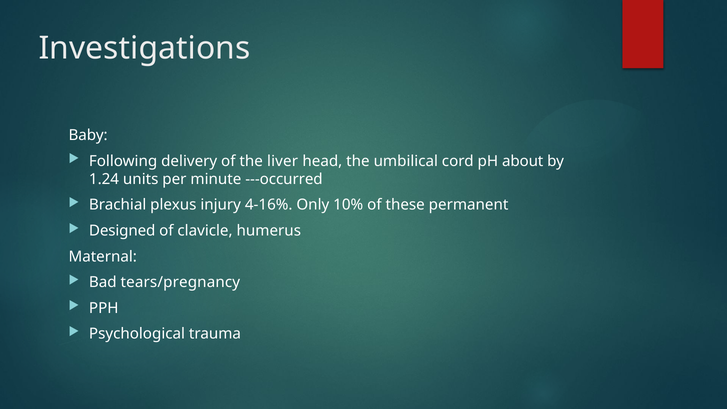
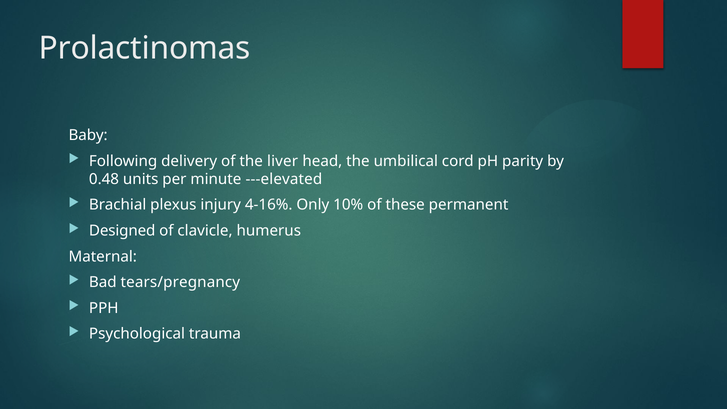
Investigations: Investigations -> Prolactinomas (145, 48)
about: about -> parity (523, 161)
1.24: 1.24 -> 0.48 (104, 179)
---occurred: ---occurred -> ---elevated (284, 179)
